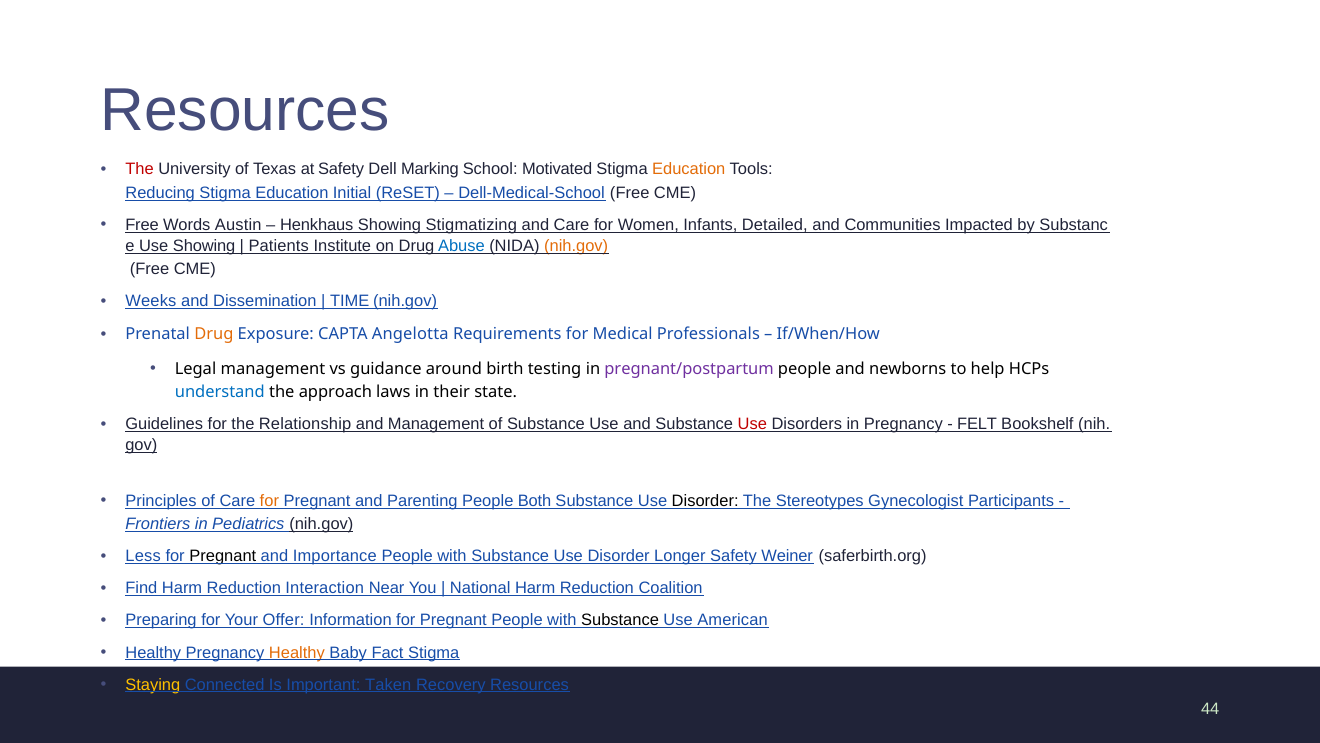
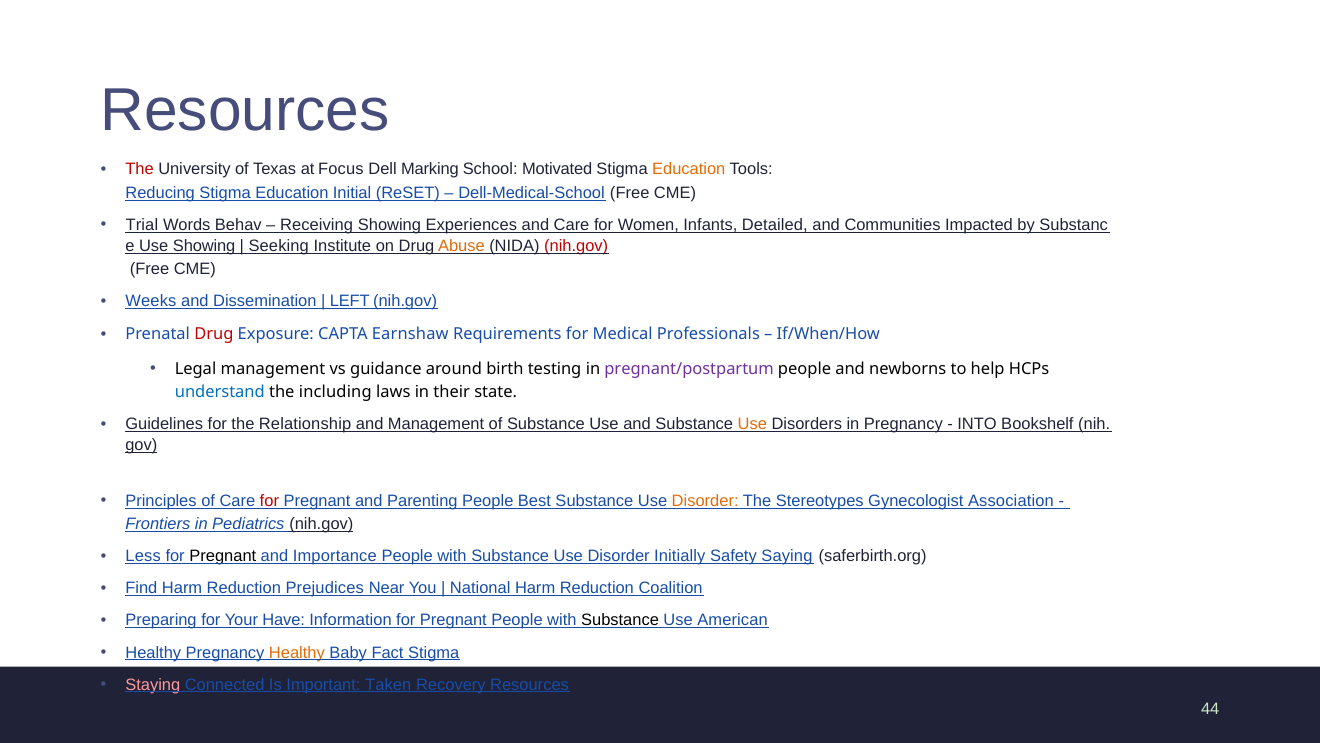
at Safety: Safety -> Focus (341, 169)
Free: Free -> Trial (142, 225)
Austin: Austin -> Behav (238, 225)
Henkhaus: Henkhaus -> Receiving (317, 225)
Stigmatizing: Stigmatizing -> Experiences (471, 225)
Patients: Patients -> Seeking (279, 246)
Abuse colour: blue -> orange (461, 246)
nih.gov colour: orange -> red (576, 246)
TIME: TIME -> LEFT (350, 301)
Drug colour: orange -> red (214, 334)
Angelotta: Angelotta -> Earnshaw (410, 334)
approach: approach -> including (335, 392)
Use colour: red -> orange (752, 424)
FELT: FELT -> INTO (977, 424)
for colour: orange -> red (269, 500)
Both: Both -> Best (534, 500)
Disorder colour: black -> orange (705, 500)
Participants: Participants -> Association (1011, 500)
Longer: Longer -> Initially (680, 556)
Weiner: Weiner -> Saying (787, 556)
Interaction: Interaction -> Prejudices (325, 588)
Offer: Offer -> Have (284, 620)
Staying colour: yellow -> pink (153, 684)
